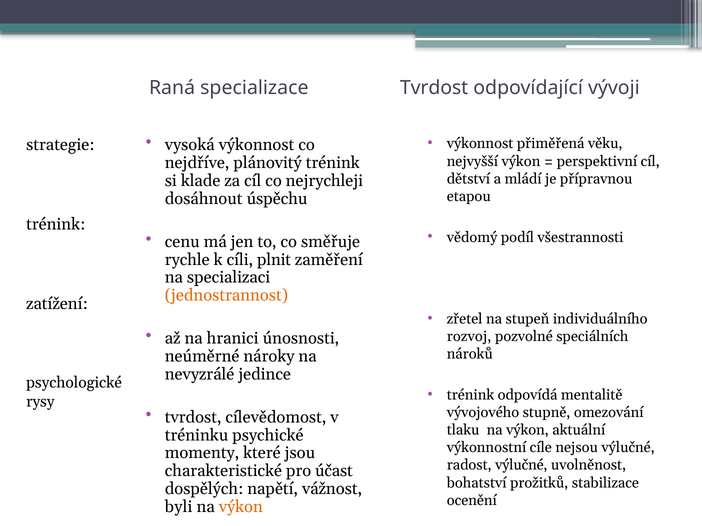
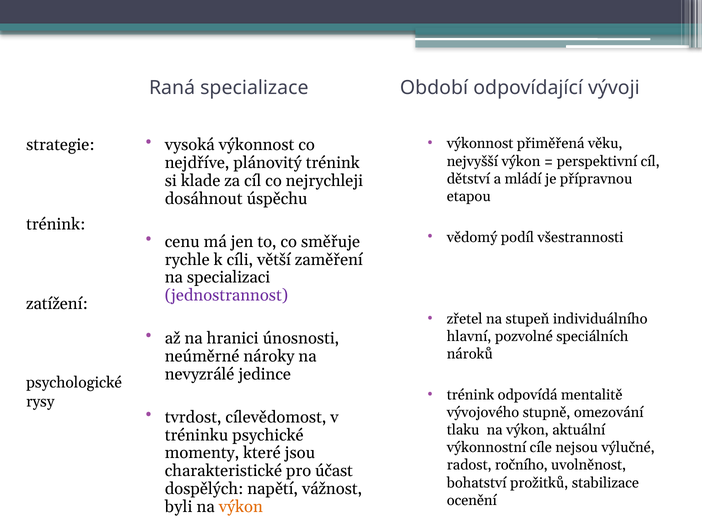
specializace Tvrdost: Tvrdost -> Období (434, 88)
plnit: plnit -> větší (274, 260)
jednostrannost colour: orange -> purple (226, 296)
rozvoj: rozvoj -> hlavní (469, 337)
radost výlučné: výlučné -> ročního (521, 466)
